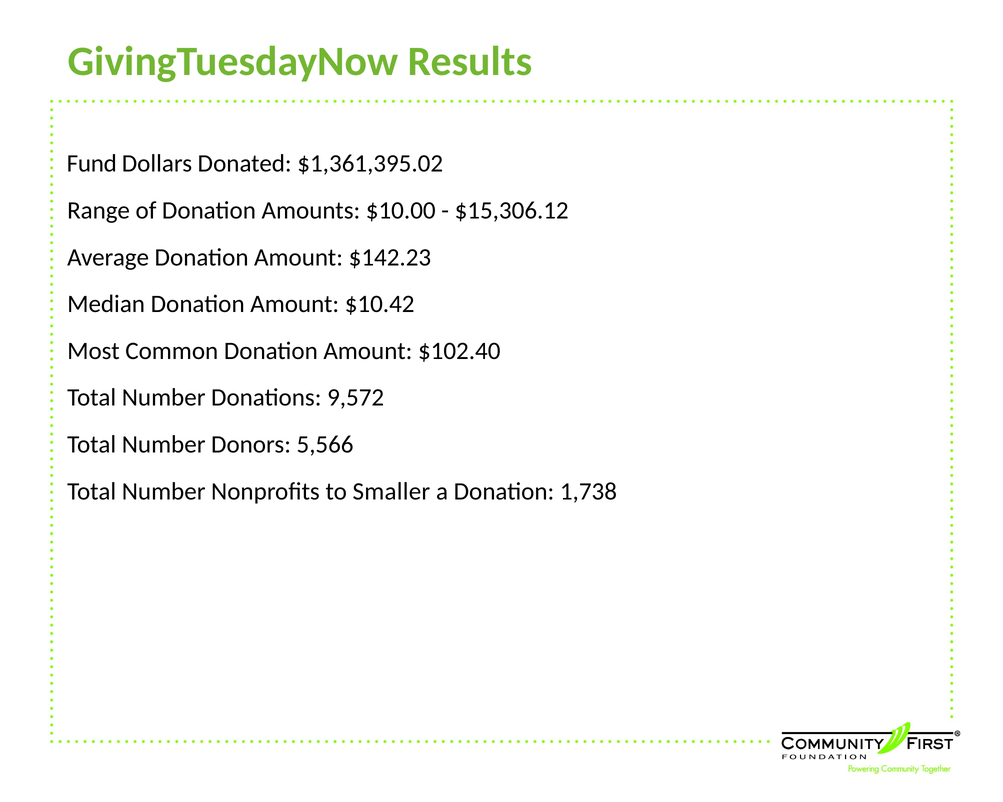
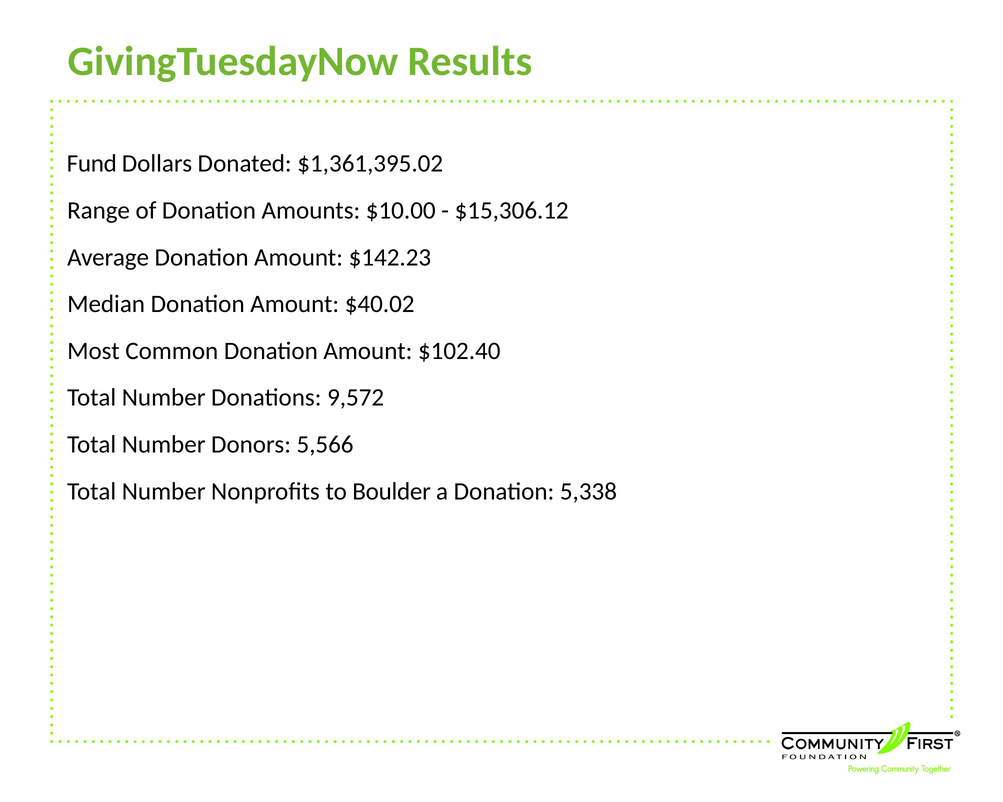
$10.42: $10.42 -> $40.02 (380, 304)
Smaller: Smaller -> Boulder (392, 492)
1,738: 1,738 -> 5,338 (588, 492)
